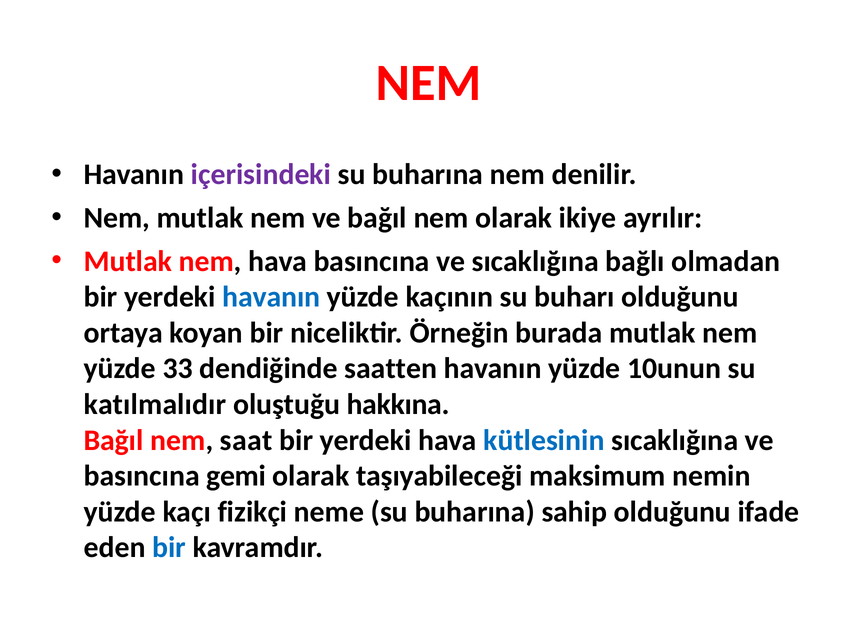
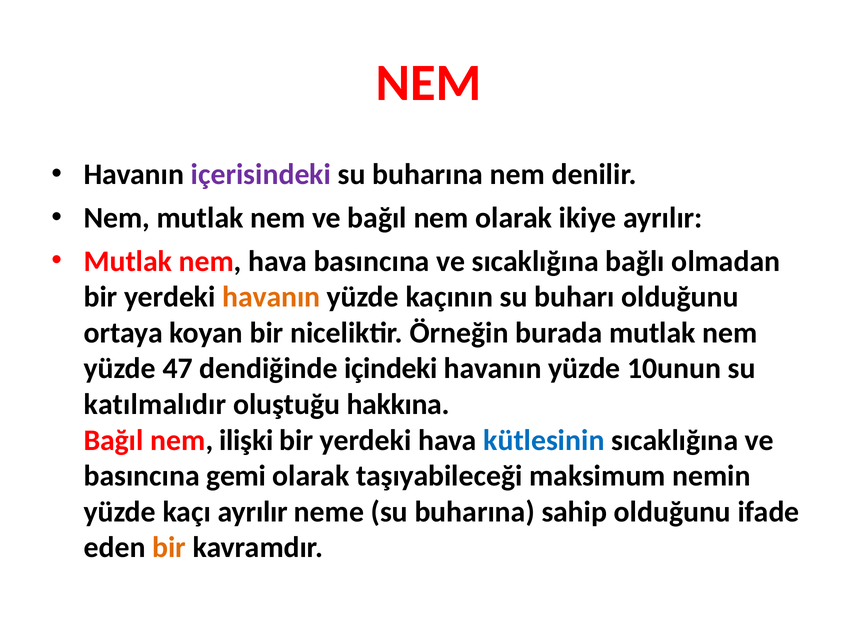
havanın colour: blue -> orange (271, 297)
33: 33 -> 47 (178, 368)
saatten: saatten -> içindeki (391, 368)
saat: saat -> ilişki (246, 440)
kaçı fizikçi: fizikçi -> ayrılır (253, 511)
bir colour: blue -> orange (169, 547)
